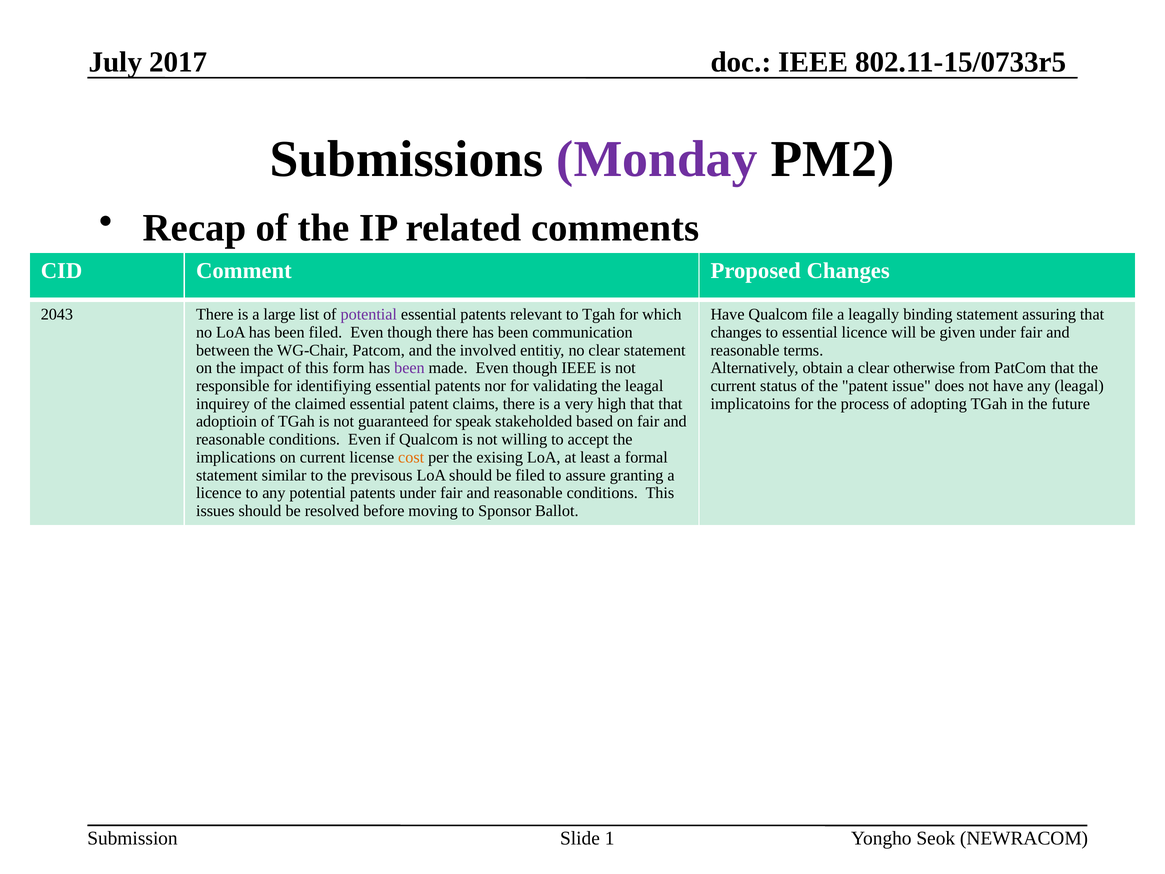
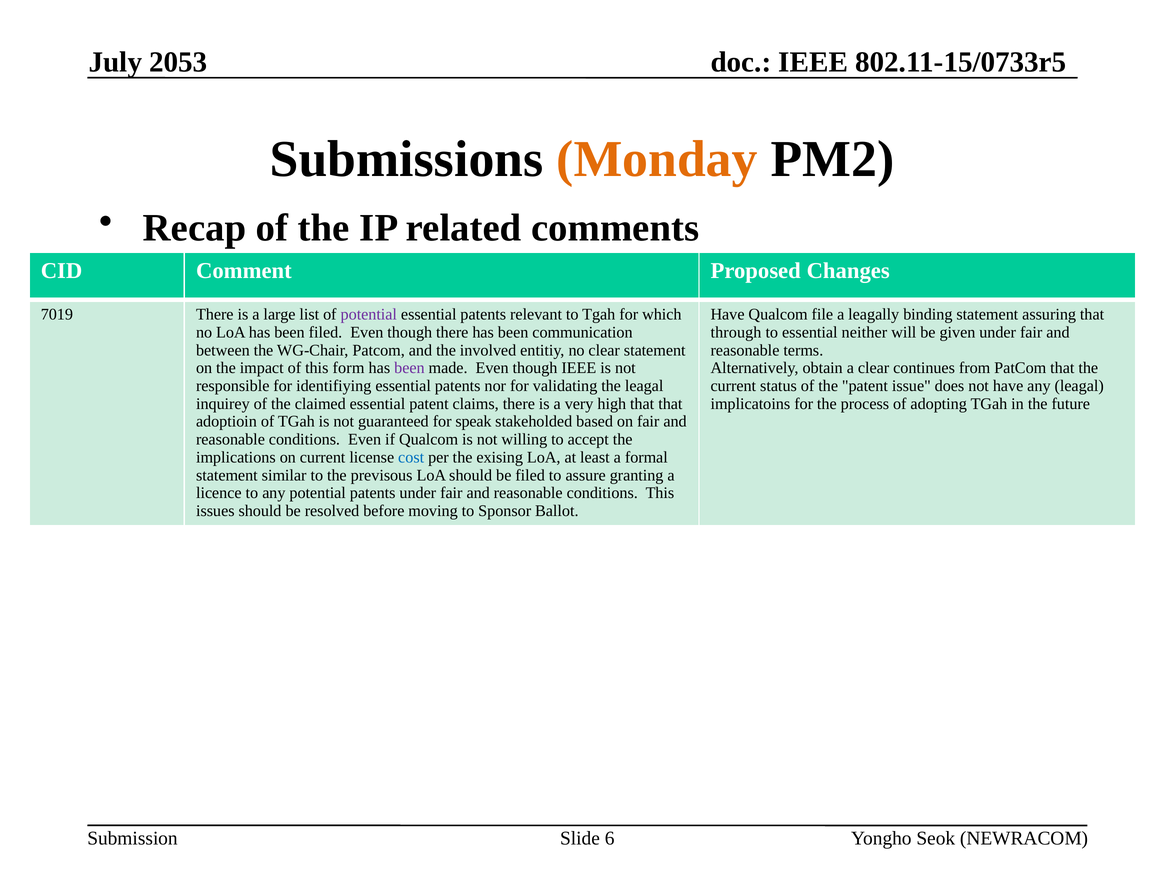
2017: 2017 -> 2053 (178, 62)
Monday colour: purple -> orange (657, 159)
2043: 2043 -> 7019 (57, 314)
changes: changes -> through (736, 332)
essential licence: licence -> neither (864, 332)
otherwise: otherwise -> continues (924, 368)
cost colour: orange -> blue (411, 457)
1: 1 -> 6 (610, 838)
